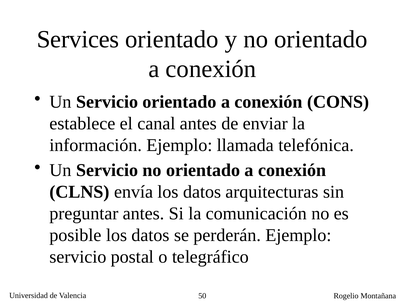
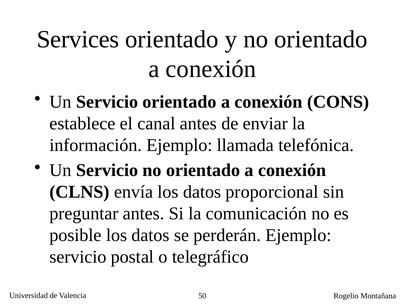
arquitecturas: arquitecturas -> proporcional (272, 192)
